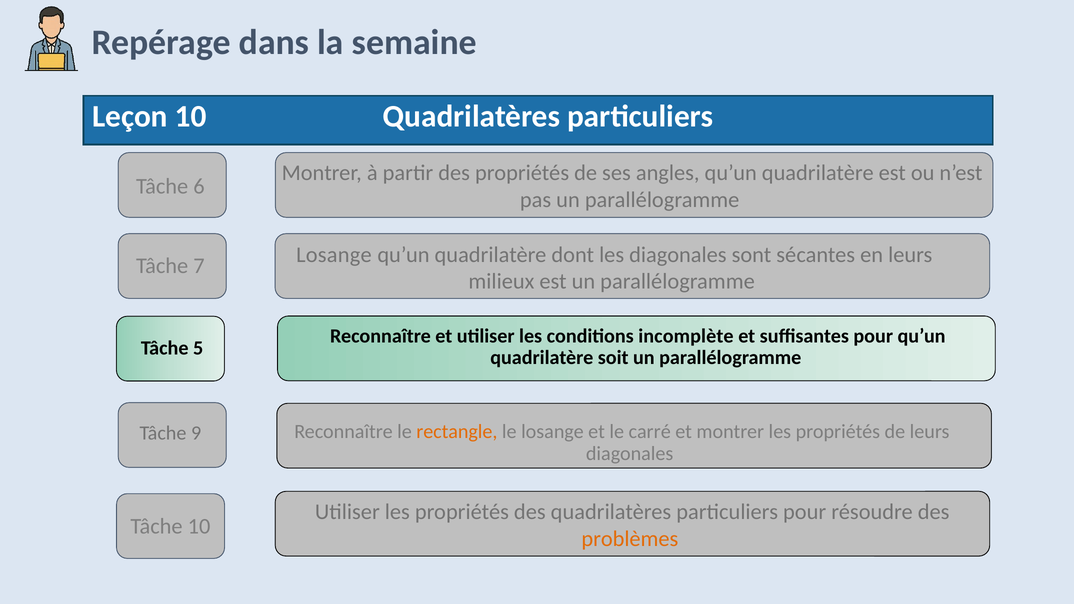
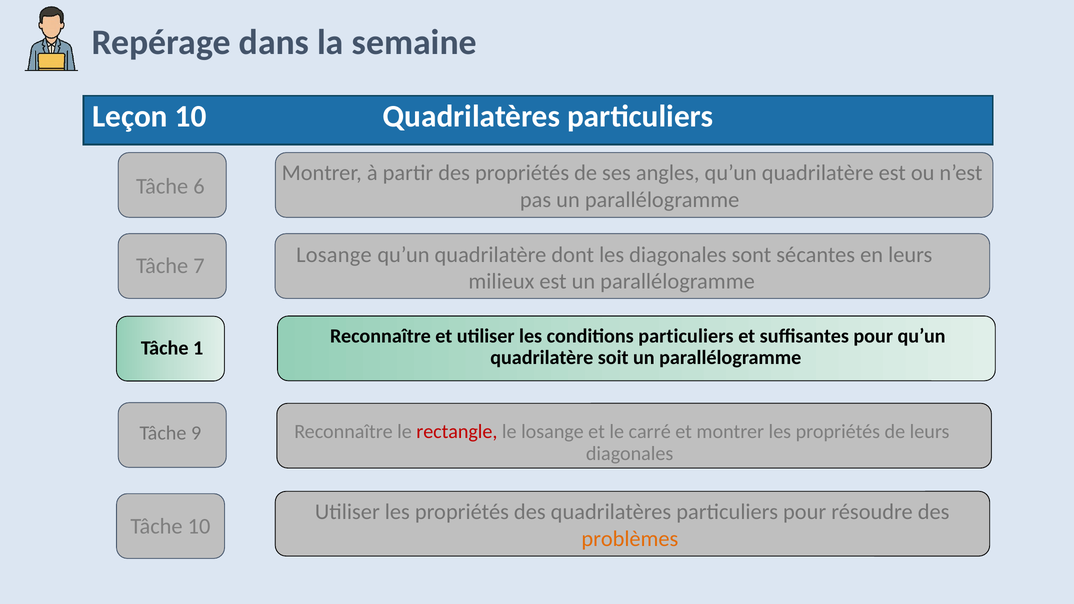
conditions incomplète: incomplète -> particuliers (686, 336)
5: 5 -> 1 (198, 348)
rectangle colour: orange -> red (457, 432)
